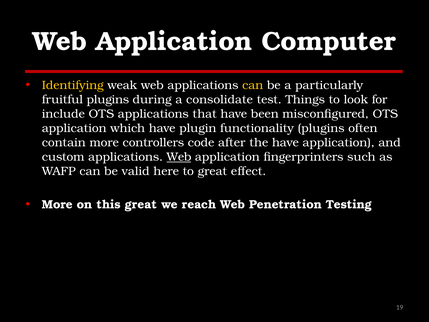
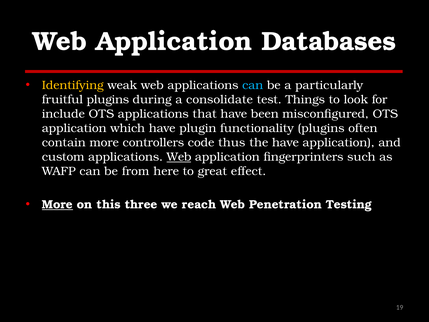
Computer: Computer -> Databases (329, 42)
can colour: yellow -> light blue (253, 85)
after: after -> thus (232, 142)
valid: valid -> from (136, 171)
More underline: none -> present (57, 204)
this great: great -> three (141, 204)
